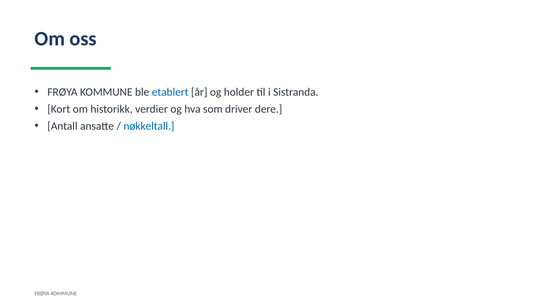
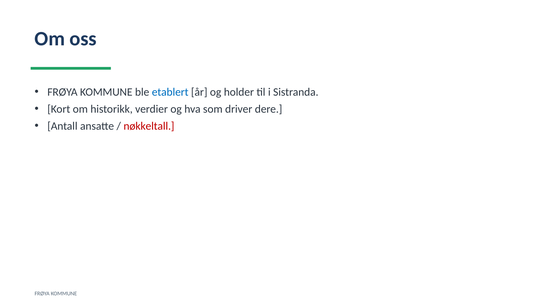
nøkkeltall colour: blue -> red (149, 126)
